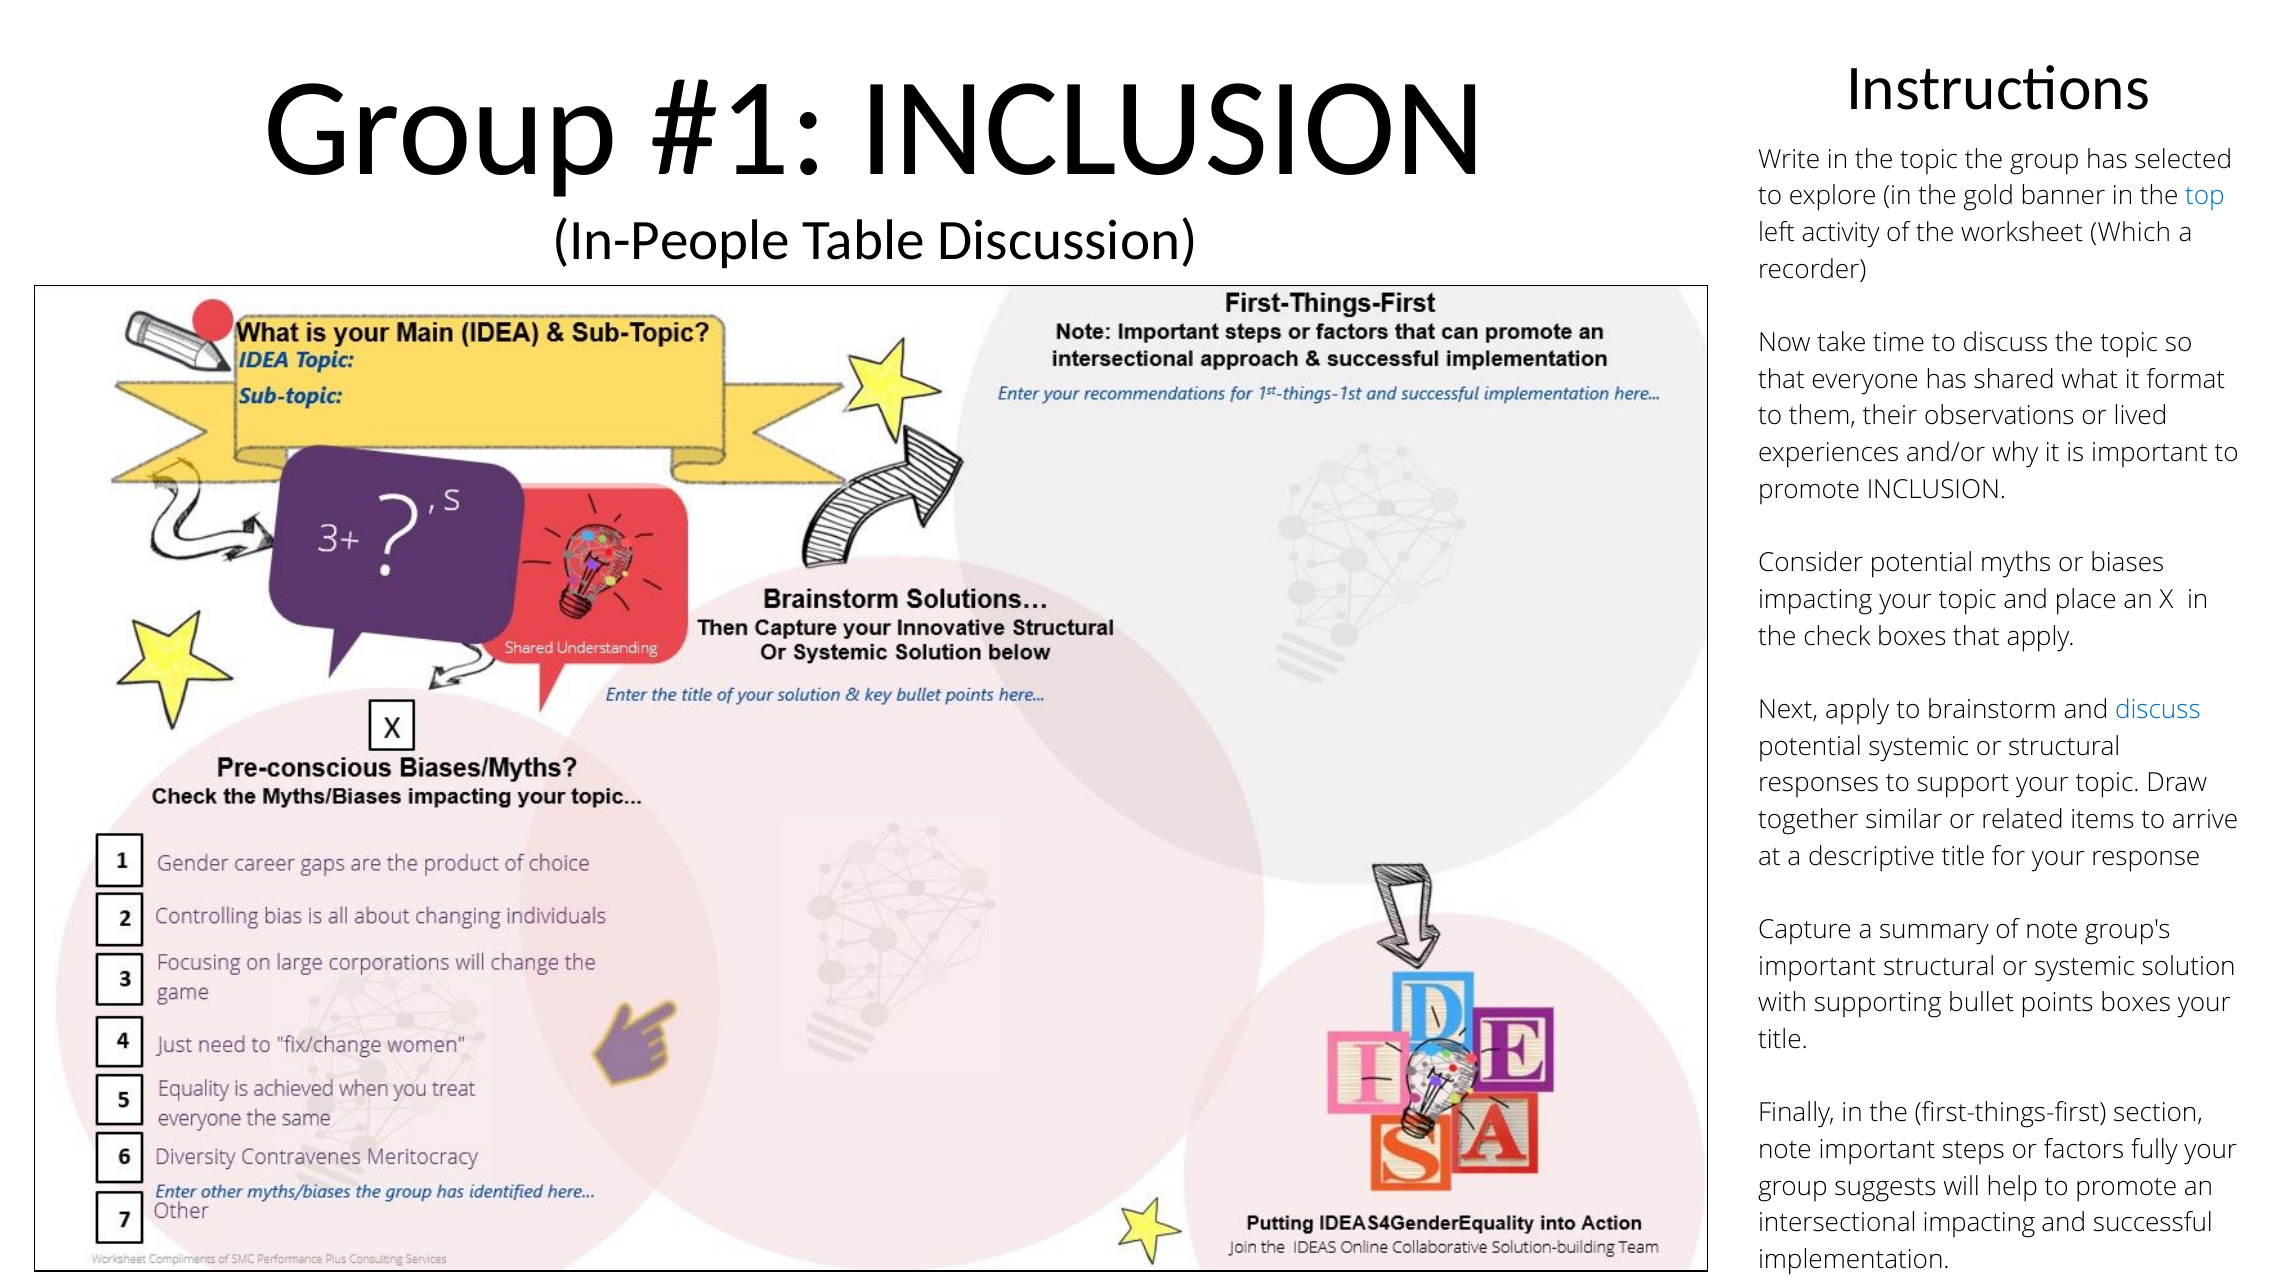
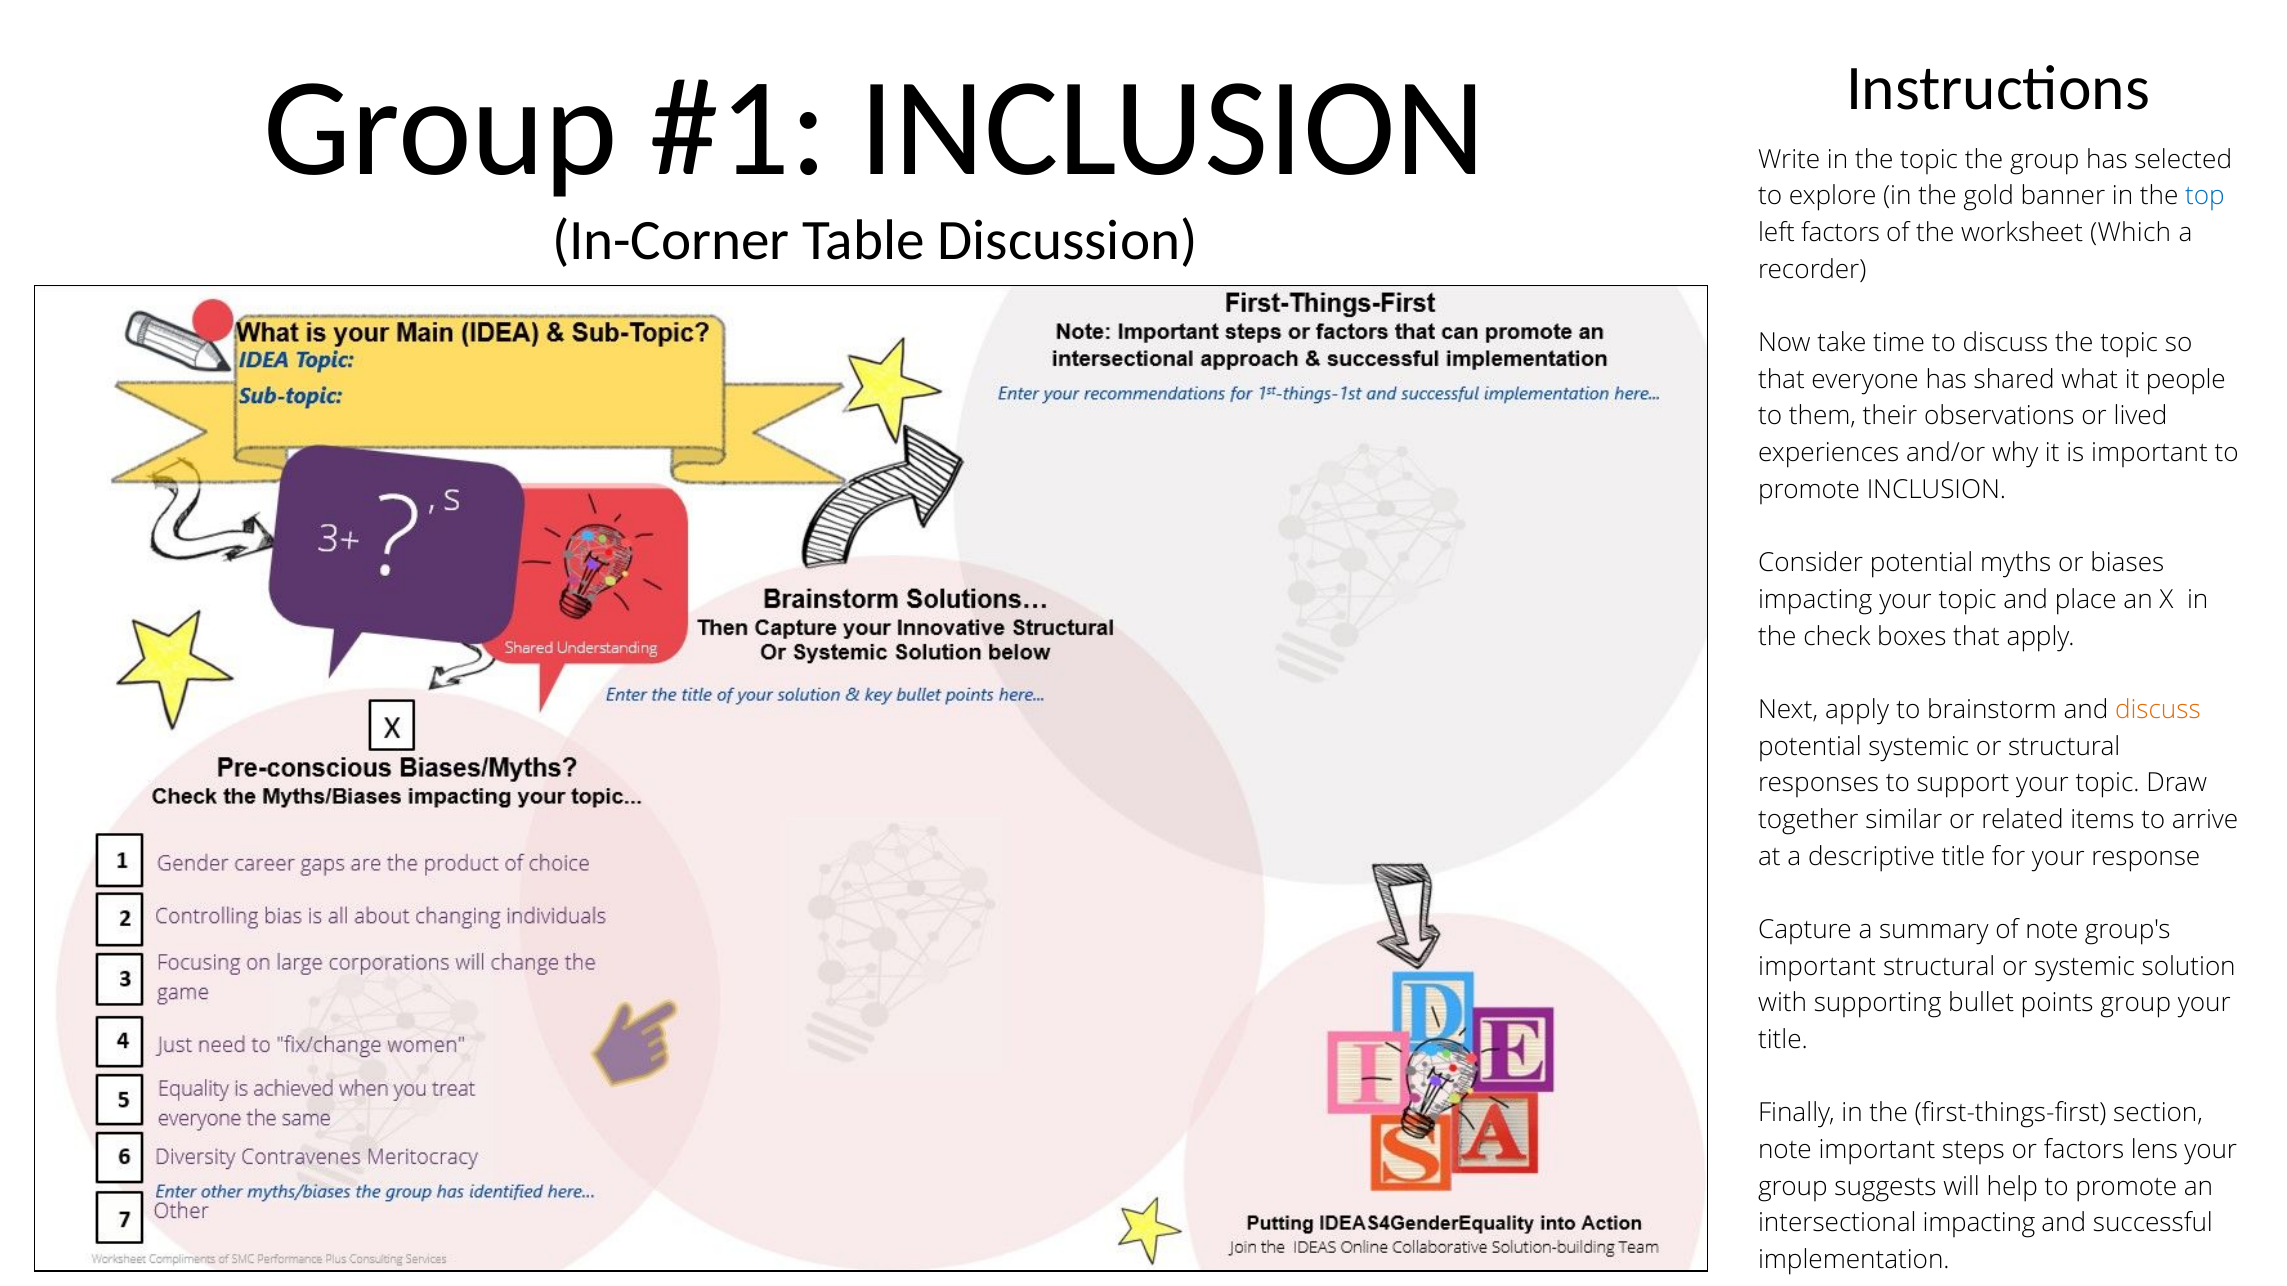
In-People: In-People -> In-Corner (671, 241)
left activity: activity -> factors (1841, 233)
format: format -> people (2186, 380)
discuss colour: blue -> orange (2158, 710)
points boxes: boxes -> group (2136, 1003)
fully: fully -> lens (2154, 1150)
